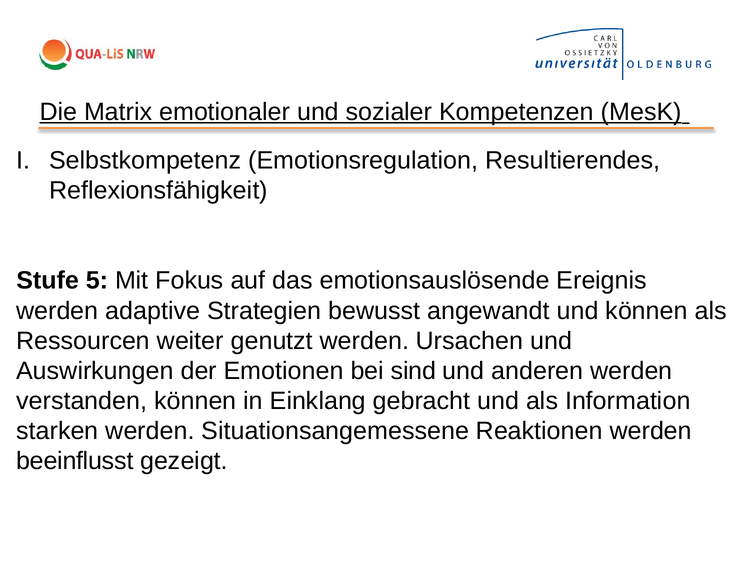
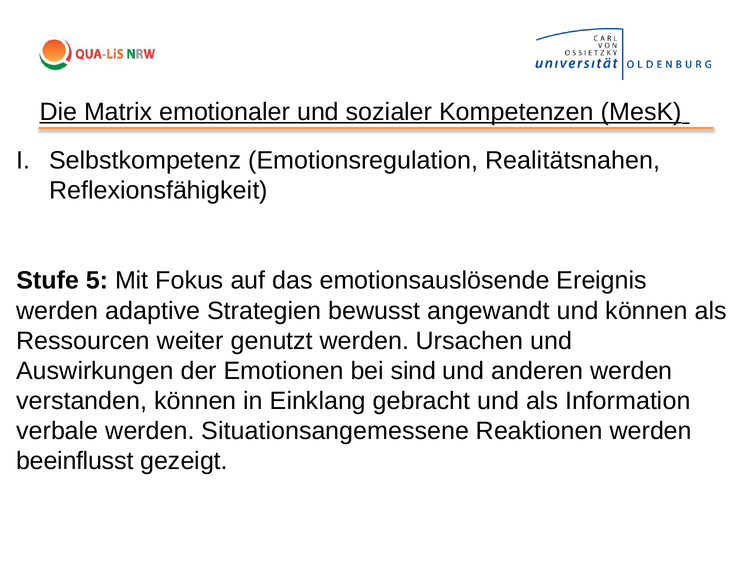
Resultierendes: Resultierendes -> Realitätsnahen (573, 160)
starken: starken -> verbale (57, 431)
